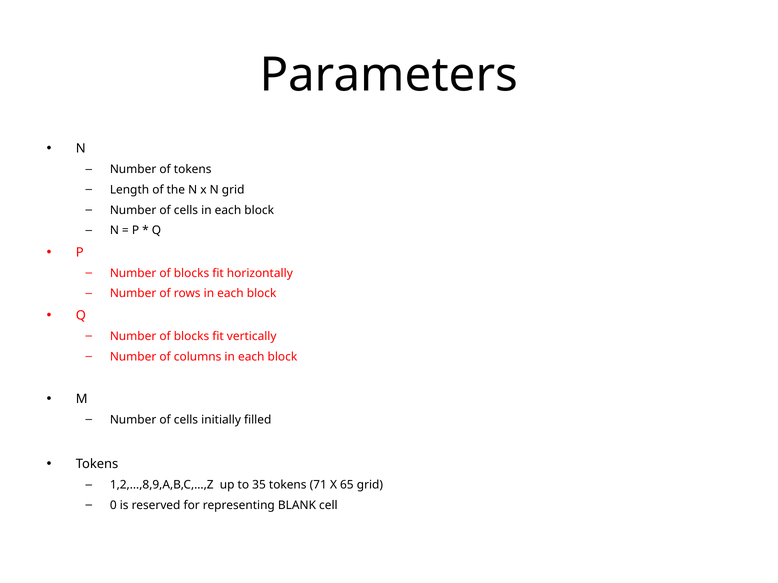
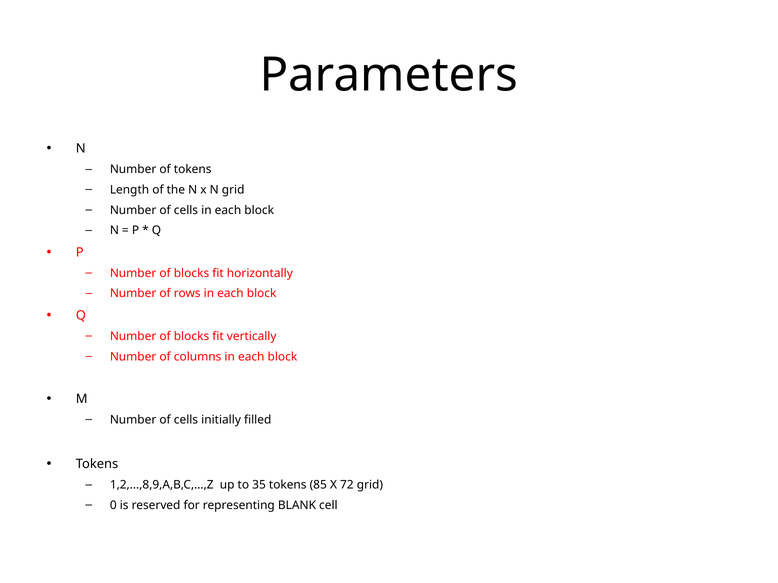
71: 71 -> 85 (318, 485)
65: 65 -> 72 (347, 485)
